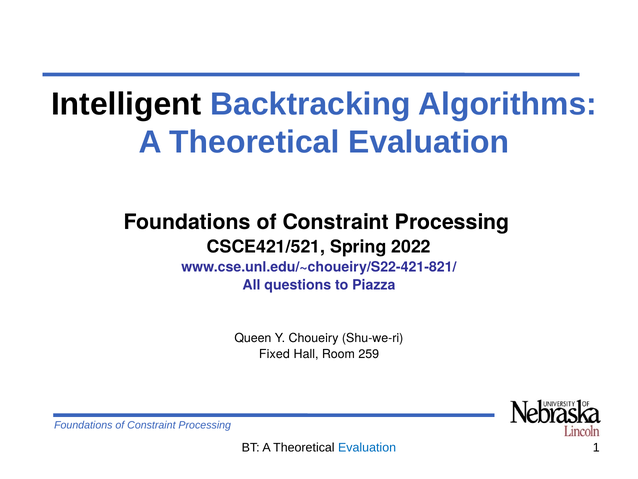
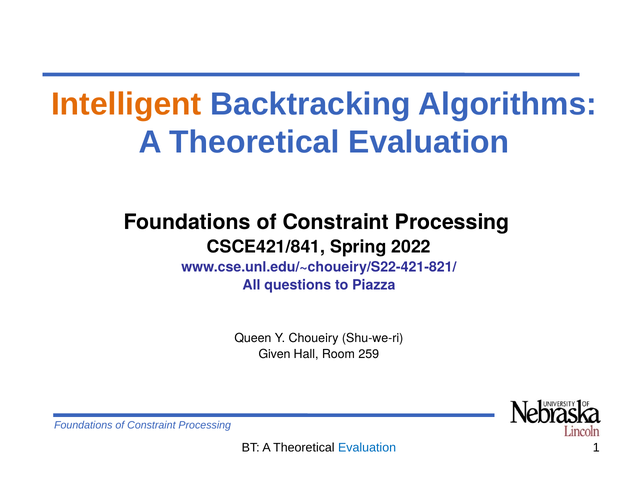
Intelligent colour: black -> orange (126, 104)
CSCE421/521: CSCE421/521 -> CSCE421/841 (266, 247)
Fixed: Fixed -> Given (275, 354)
